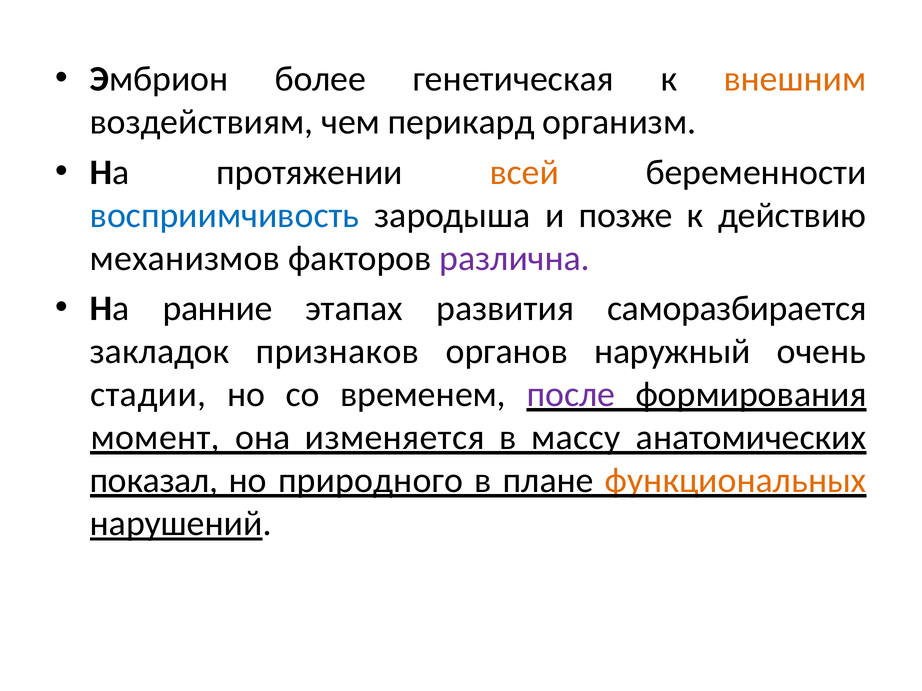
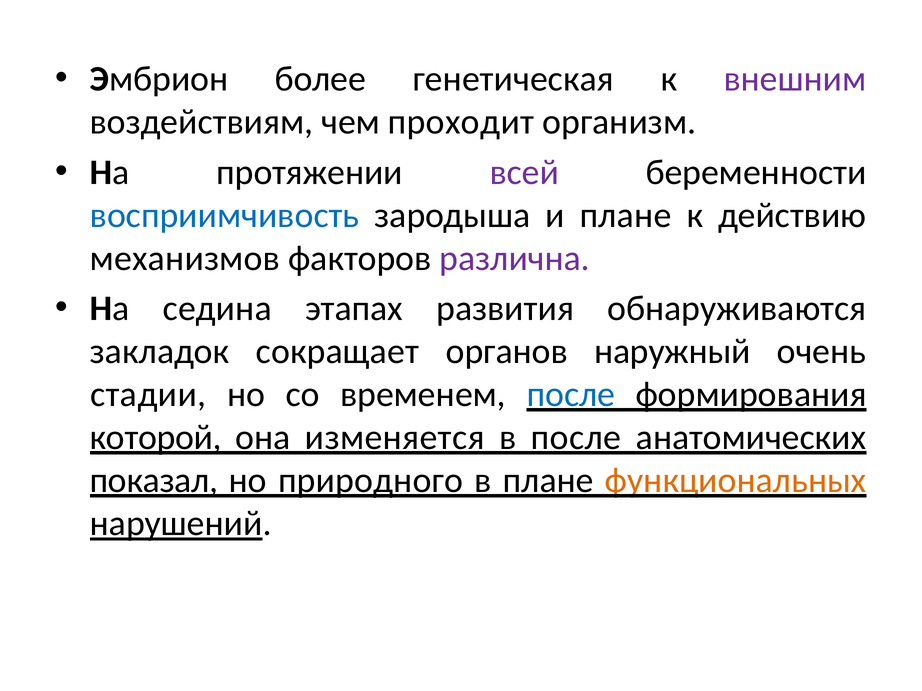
внешним colour: orange -> purple (795, 79)
перикард: перикард -> проходит (461, 122)
всей colour: orange -> purple (524, 172)
и позже: позже -> плане (626, 215)
ранние: ранние -> седина (217, 309)
саморазбирается: саморазбирается -> обнаруживаются (737, 309)
признаков: признаков -> сокращает (337, 352)
после colour: purple -> blue (571, 395)
момент: момент -> которой (156, 438)
в массу: массу -> после (576, 438)
